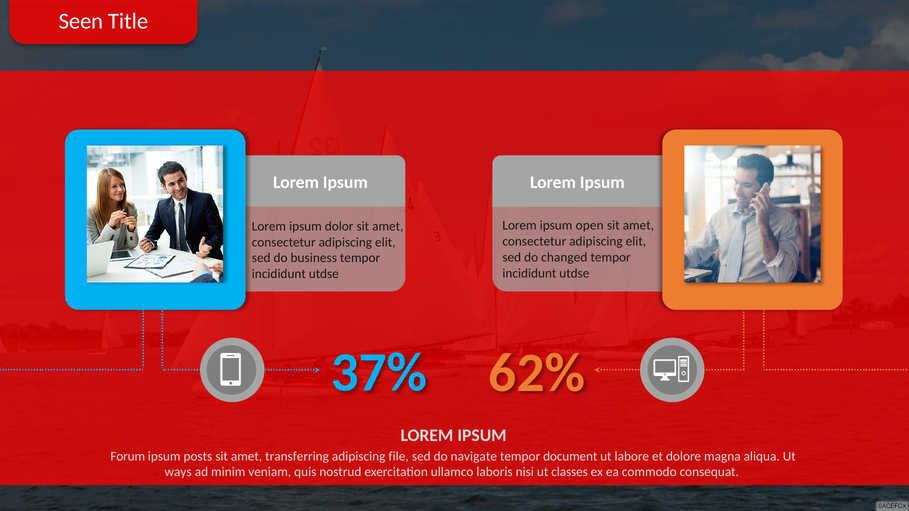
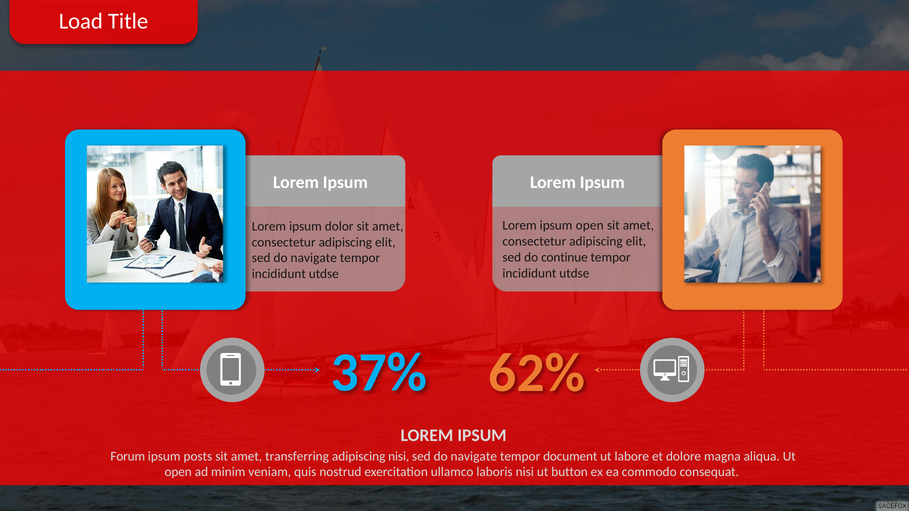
Seen: Seen -> Load (81, 21)
changed: changed -> continue (564, 258)
business: business -> navigate (314, 258)
adipiscing file: file -> nisi (399, 456)
ways: ways -> open (178, 472)
classes: classes -> button (570, 472)
